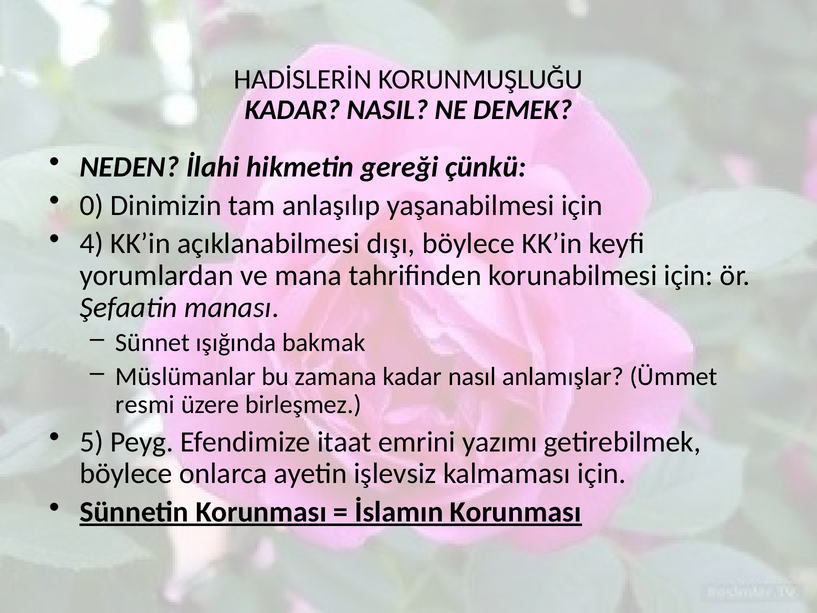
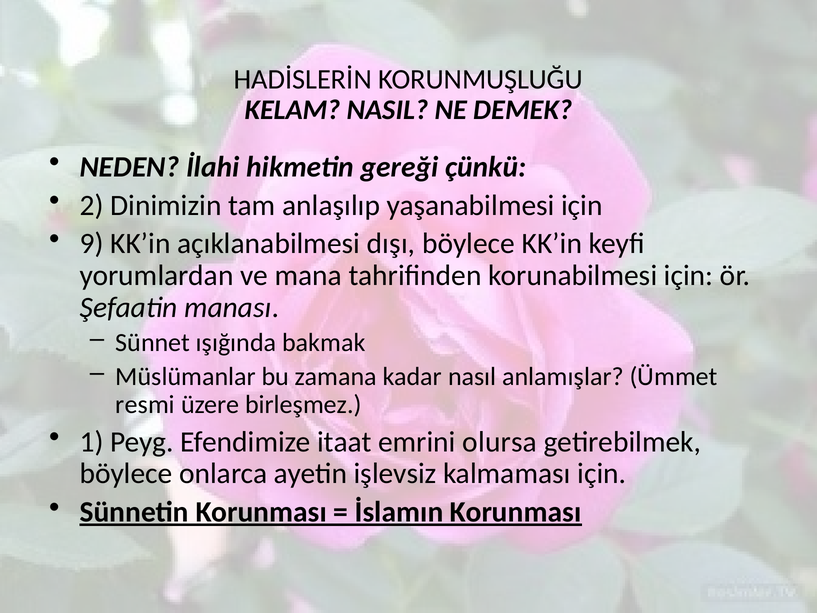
KADAR: KADAR -> KELAM (293, 110)
0: 0 -> 2 (92, 205)
4: 4 -> 9 (92, 244)
5: 5 -> 1 (92, 442)
yazımı: yazımı -> olursa (500, 442)
